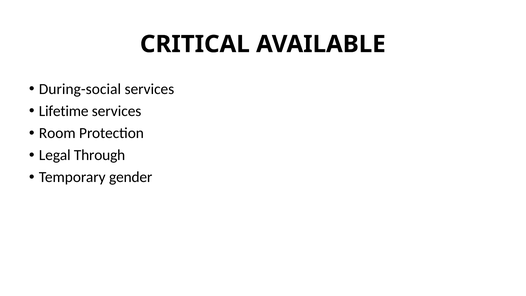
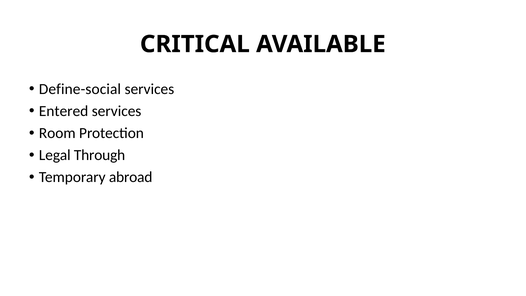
During-social: During-social -> Define-social (80, 89)
Lifetime: Lifetime -> Entered (64, 111)
gender: gender -> abroad (131, 177)
